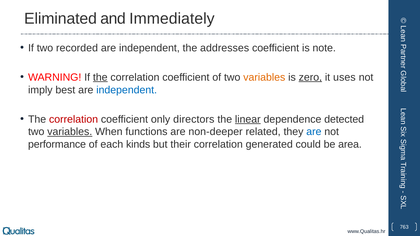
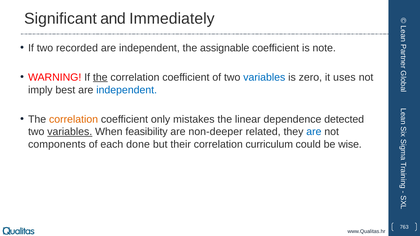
Eliminated: Eliminated -> Significant (60, 19)
addresses: addresses -> assignable (225, 48)
variables colour: orange -> blue (264, 77)
zero underline: present -> none (310, 77)
correlation colour: red -> orange (74, 119)
directors: directors -> mistakes (194, 119)
linear underline: present -> none (248, 119)
functions: functions -> feasibility (147, 132)
performance: performance -> components (57, 145)
kinds: kinds -> done (138, 145)
generated: generated -> curriculum (269, 145)
area: area -> wise (350, 145)
